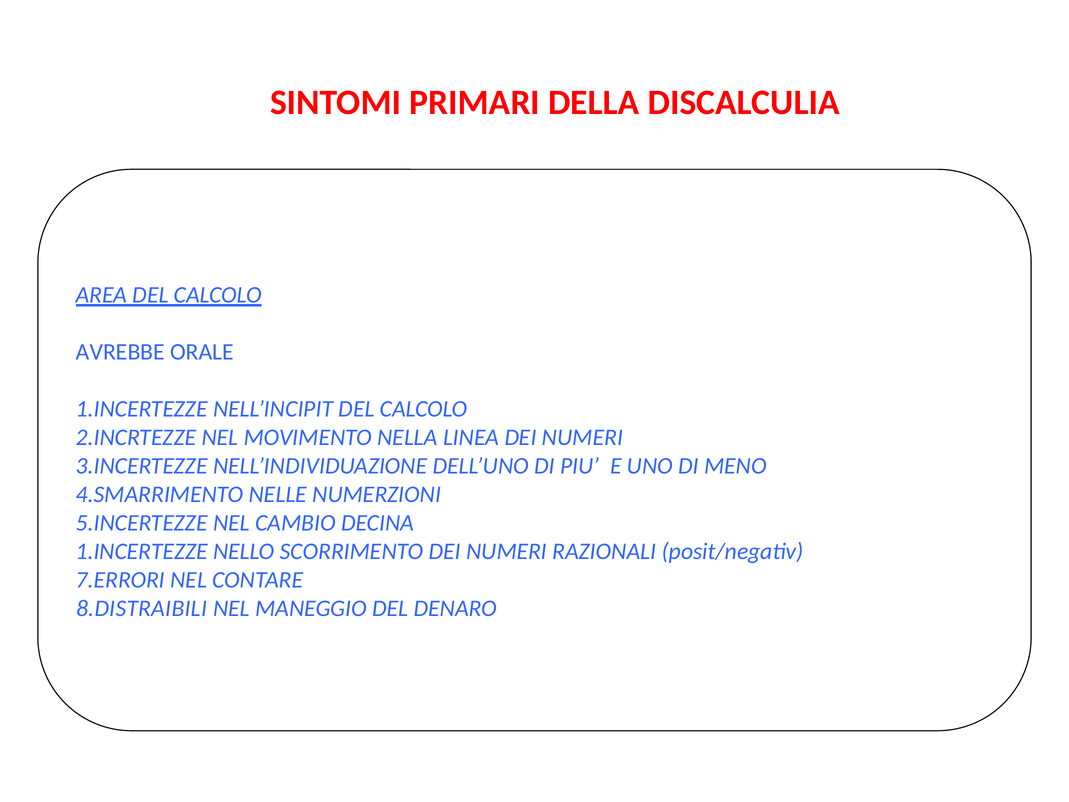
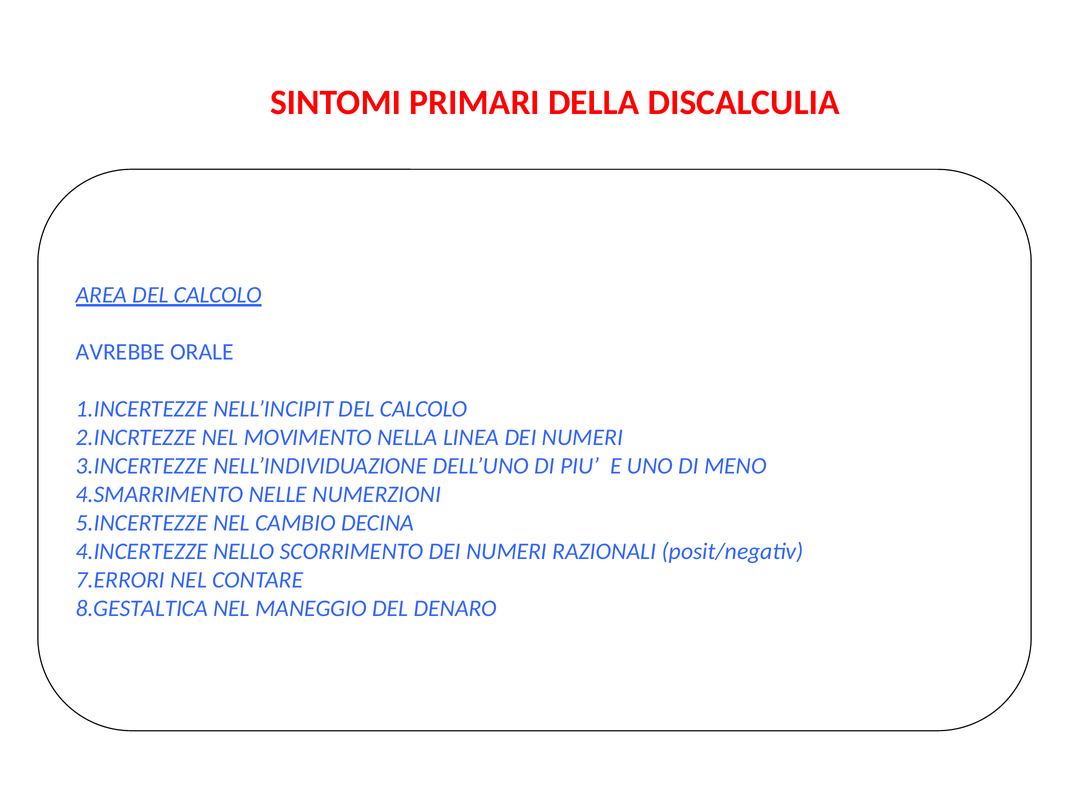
1.INCERTEZZE: 1.INCERTEZZE -> 4.INCERTEZZE (142, 551)
8.DISTRAIBILI: 8.DISTRAIBILI -> 8.GESTALTICA (142, 608)
